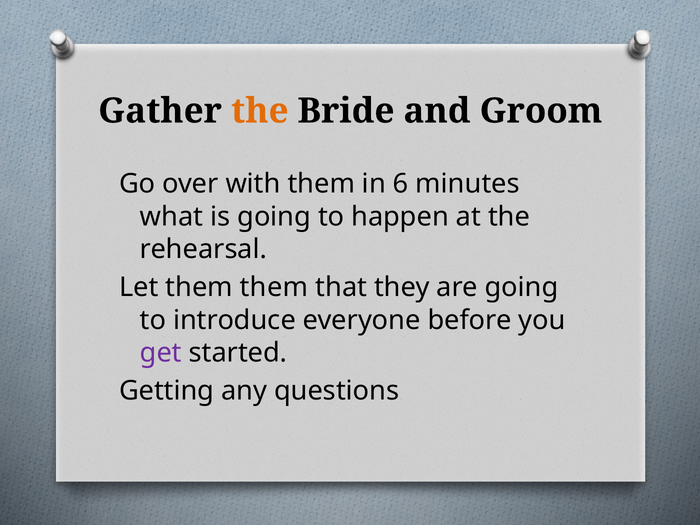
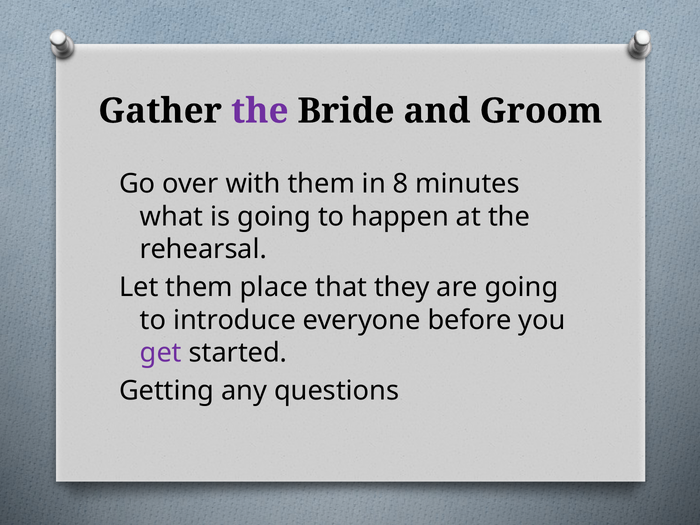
the colour: orange -> purple (260, 111)
6: 6 -> 8 (401, 184)
them them: them -> place (274, 287)
